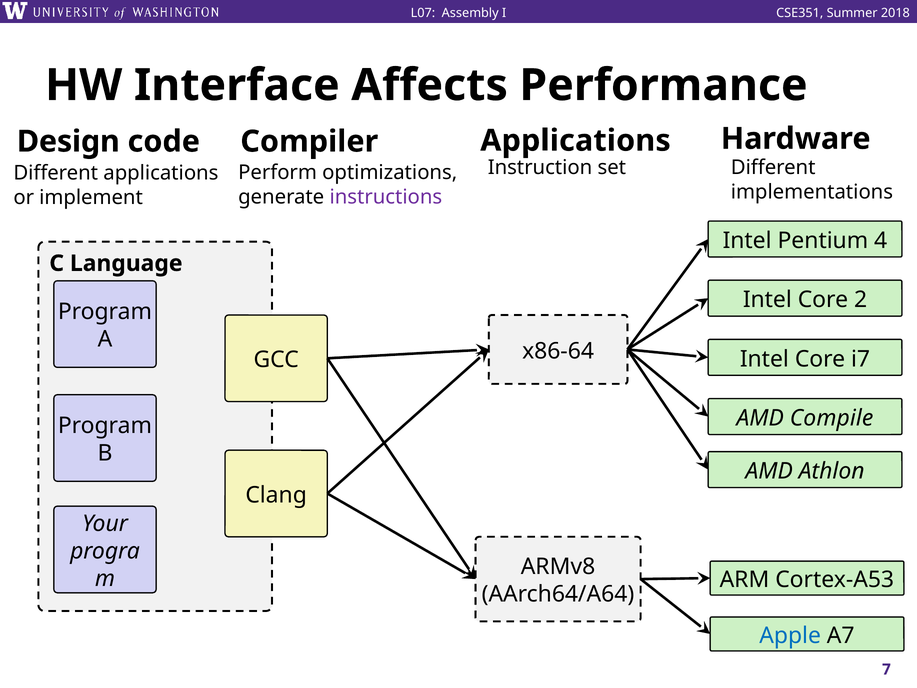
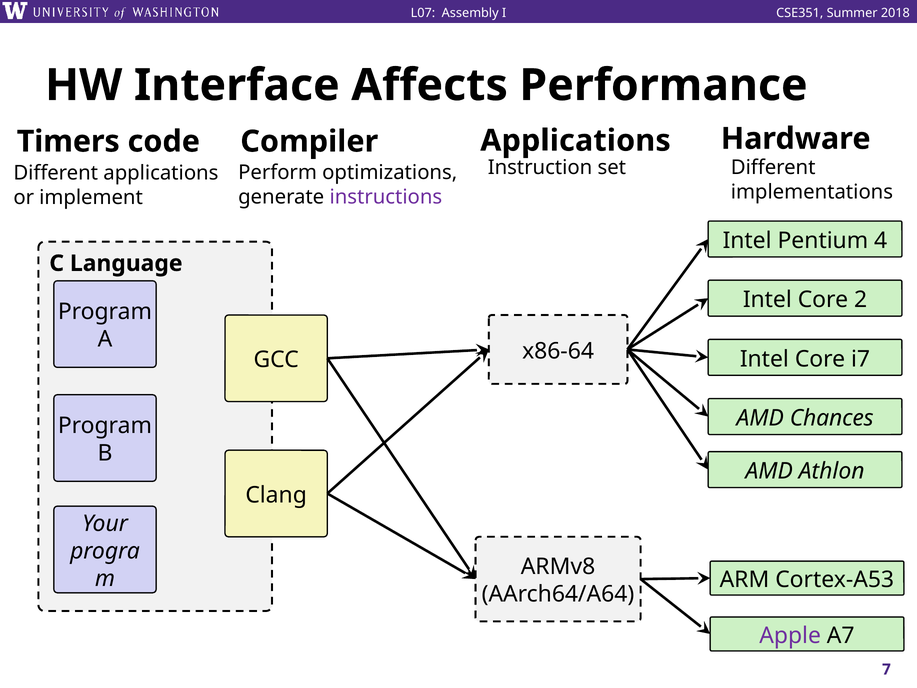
Design: Design -> Timers (68, 141)
Compile: Compile -> Chances (832, 418)
Apple colour: blue -> purple (790, 635)
